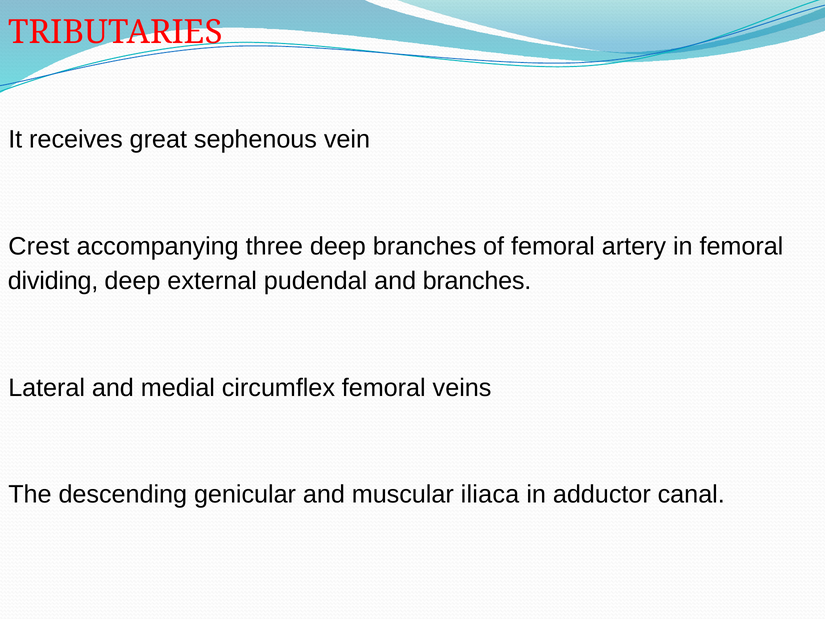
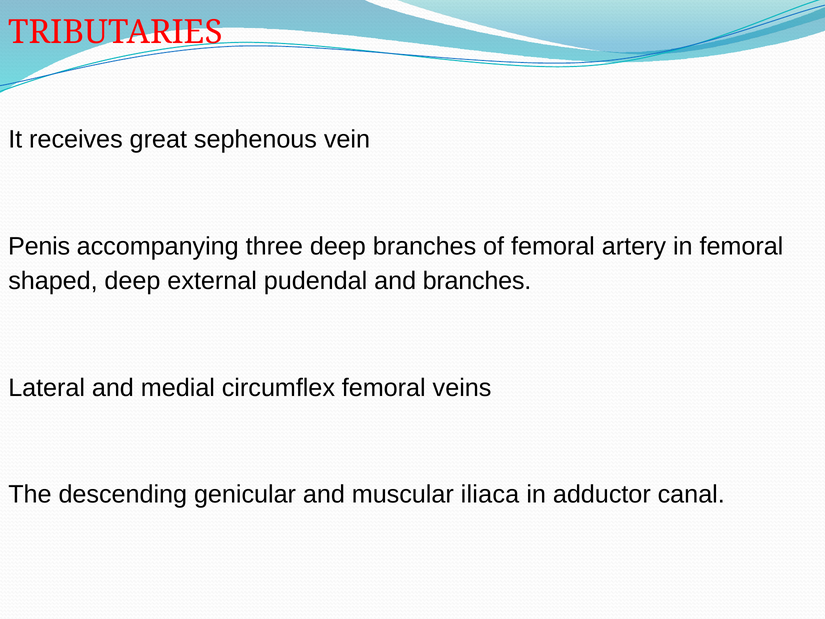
Crest: Crest -> Penis (39, 246)
dividing: dividing -> shaped (53, 281)
